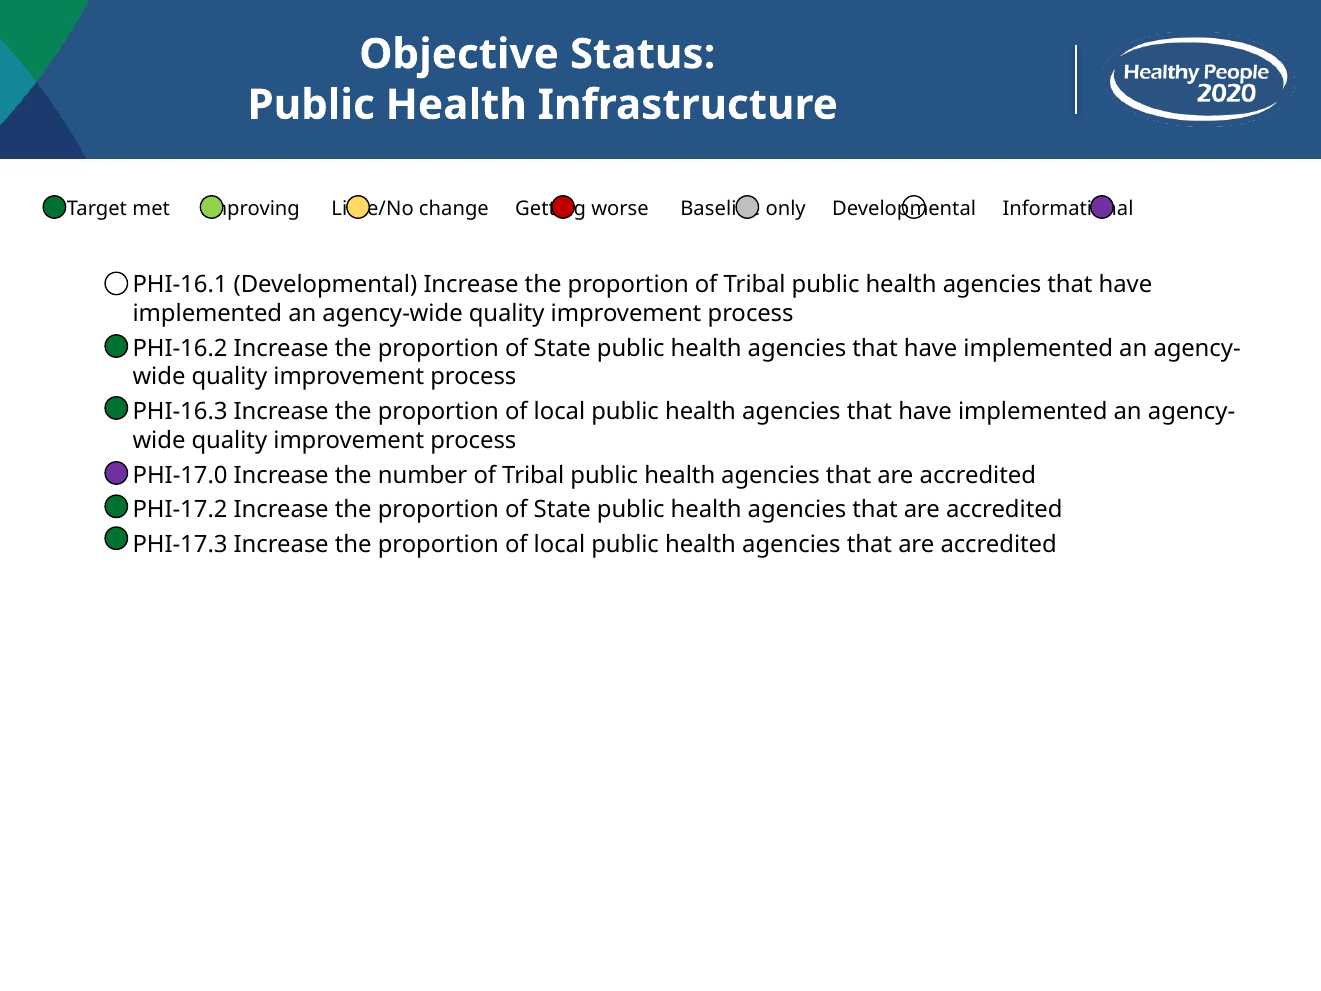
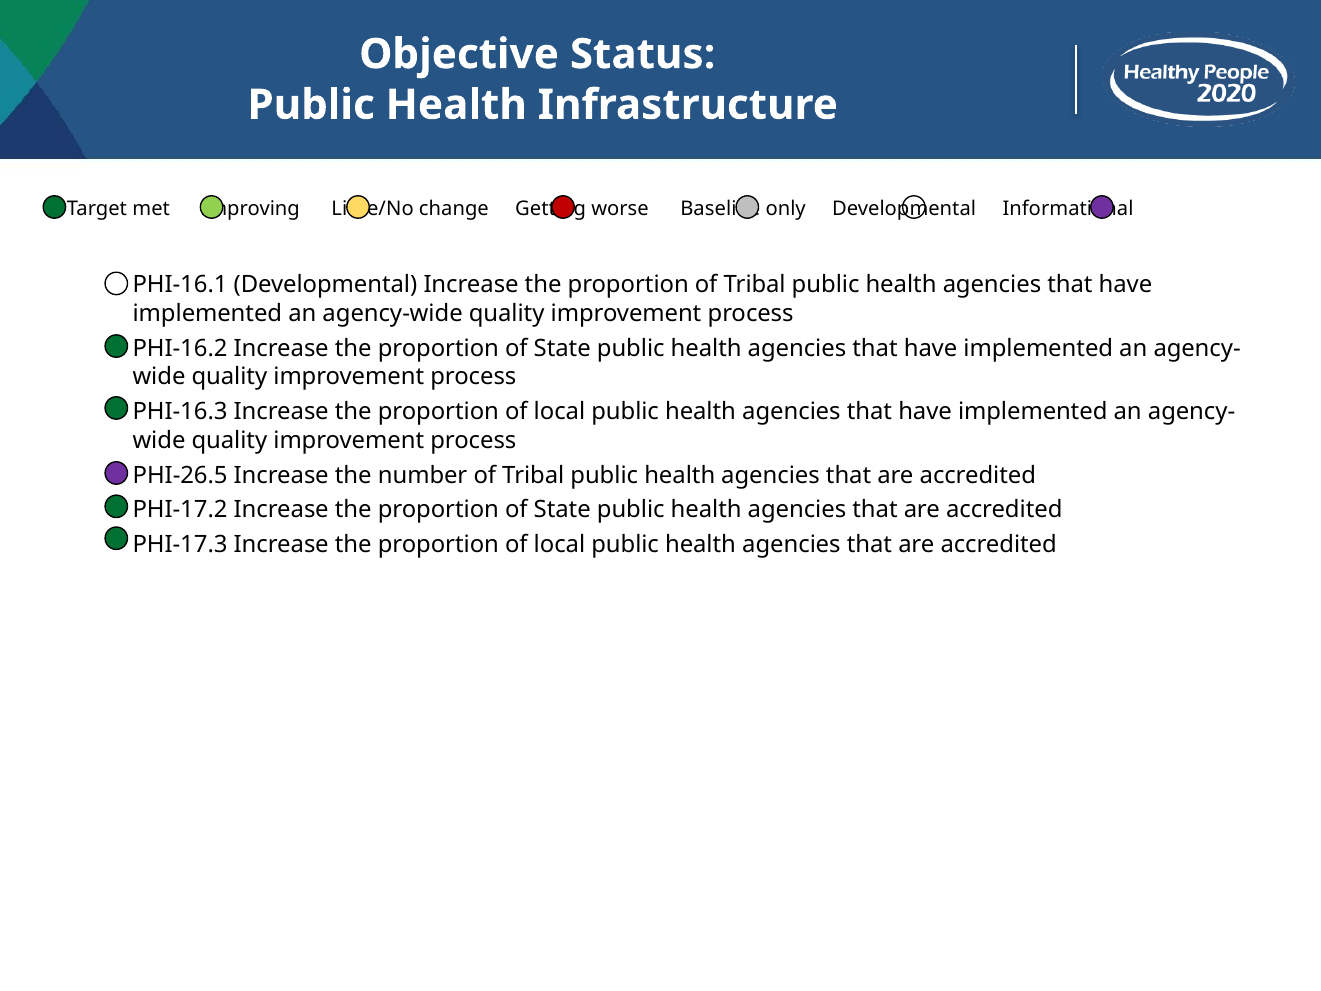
PHI-17.0: PHI-17.0 -> PHI-26.5 (180, 475)
